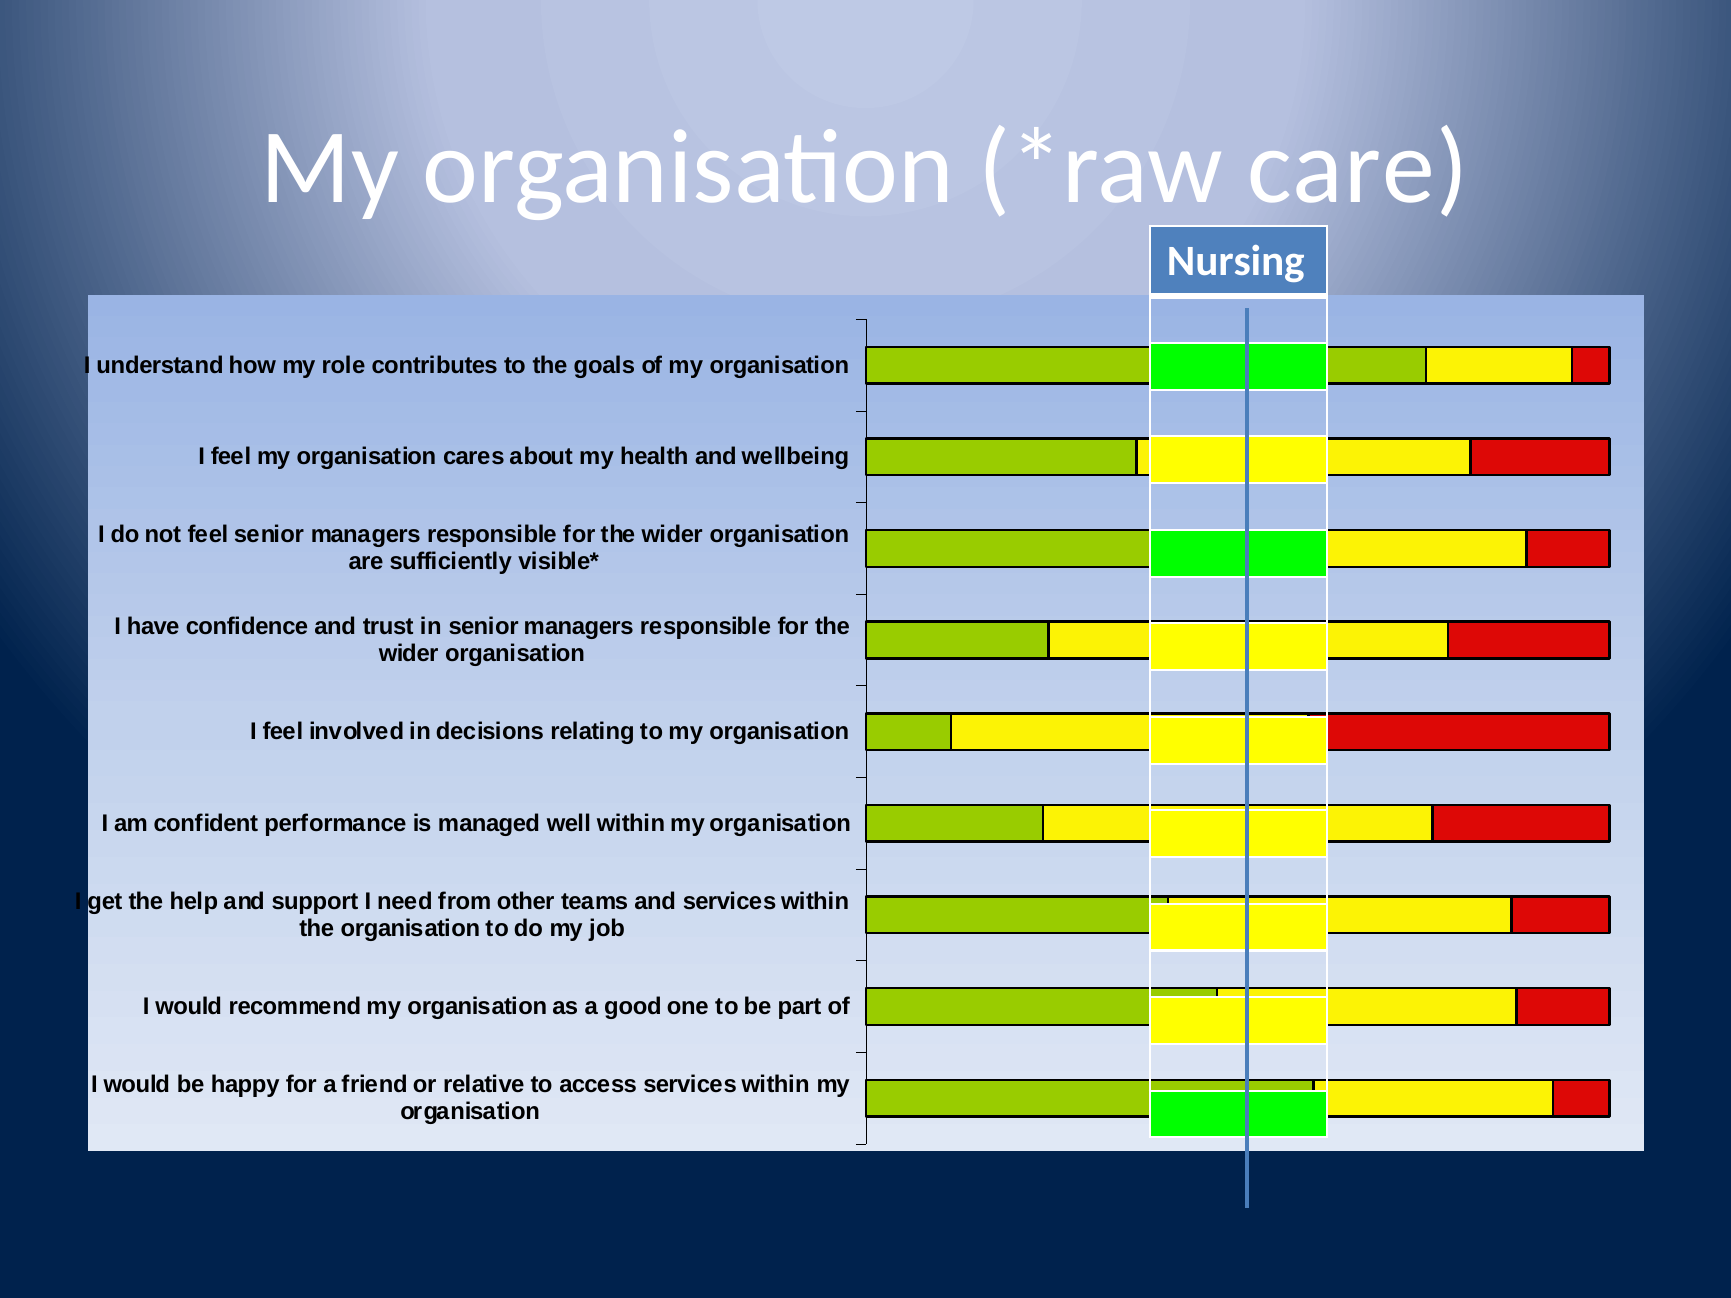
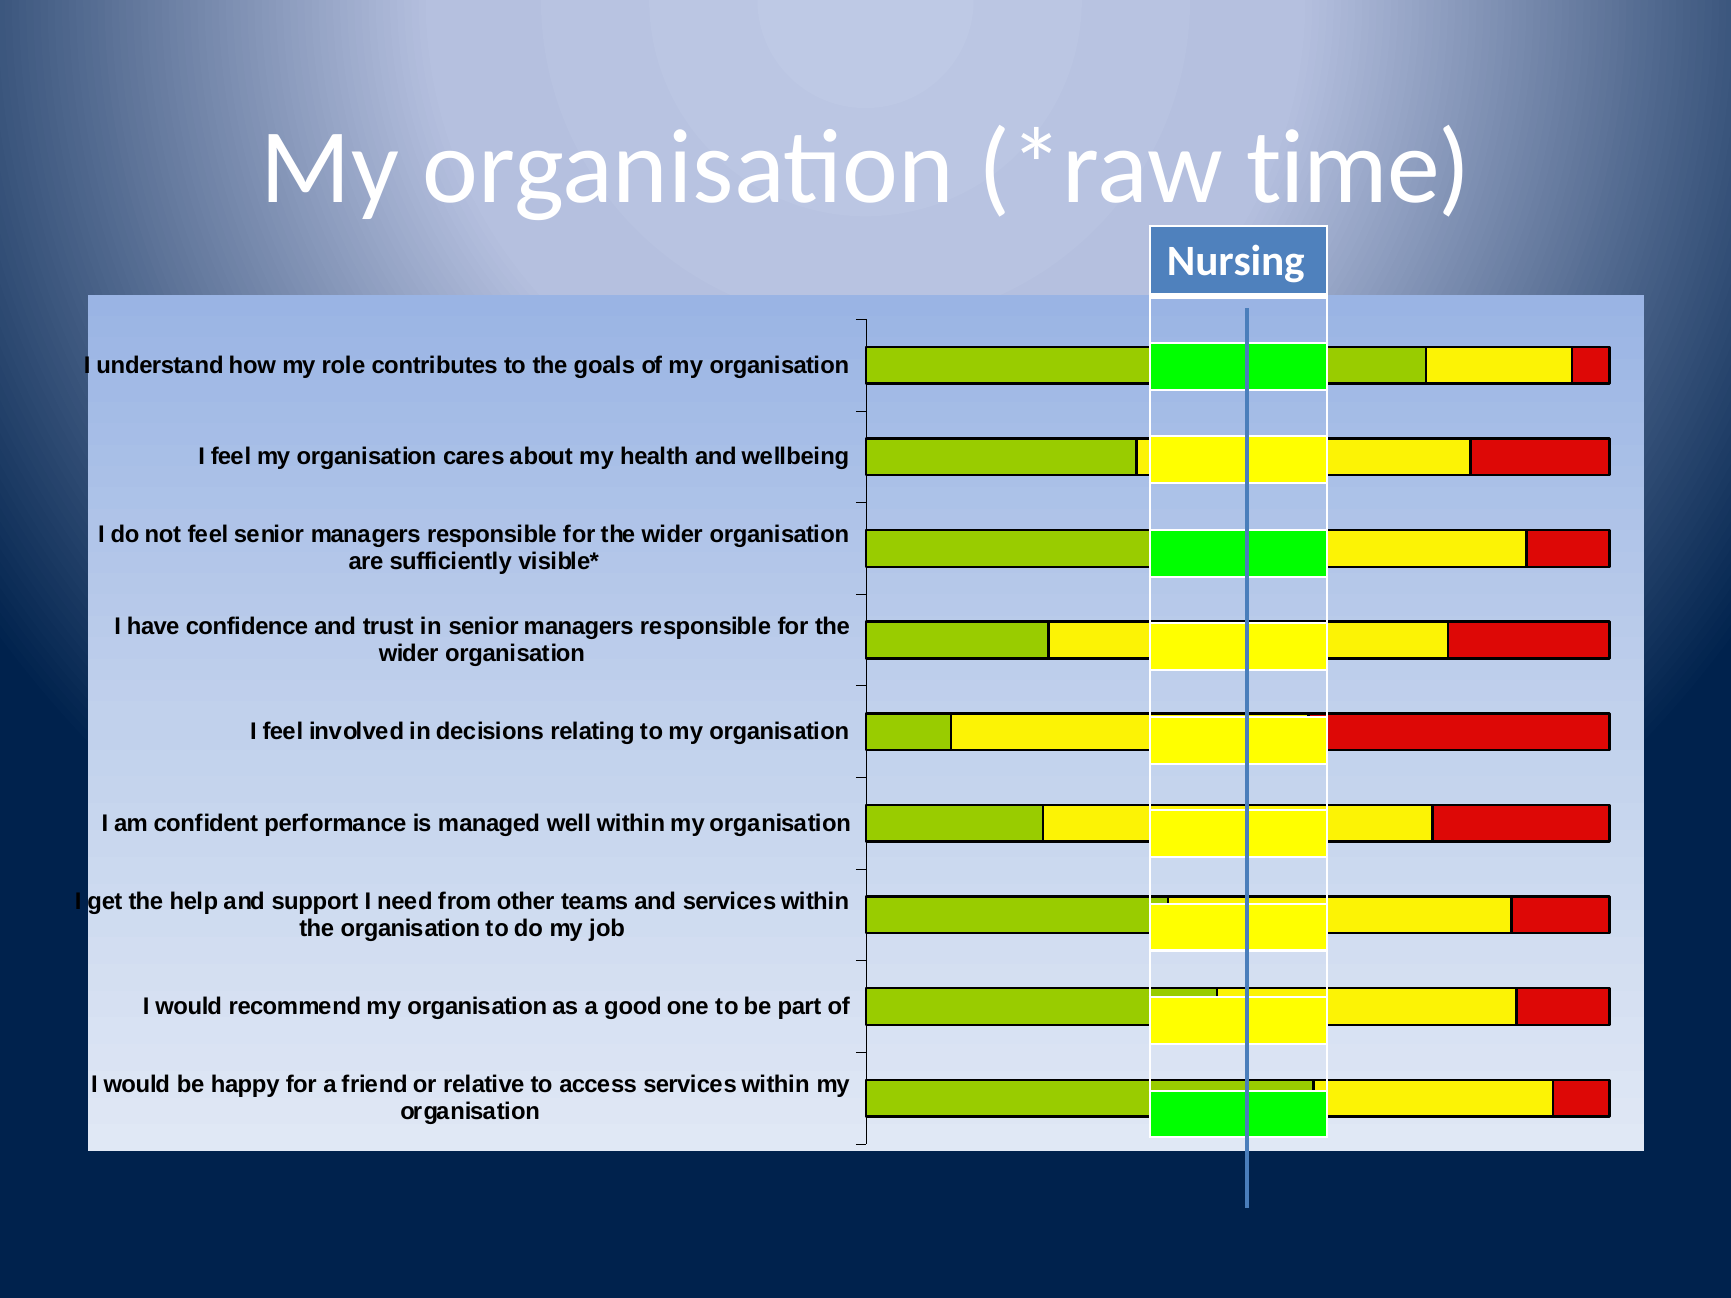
care: care -> time (1359, 168)
